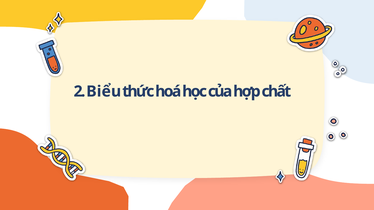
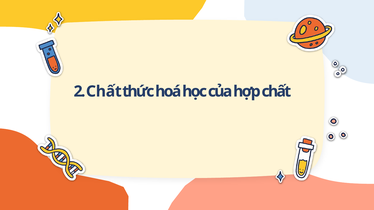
2 Biểu: Biểu -> Chất (104, 92)
